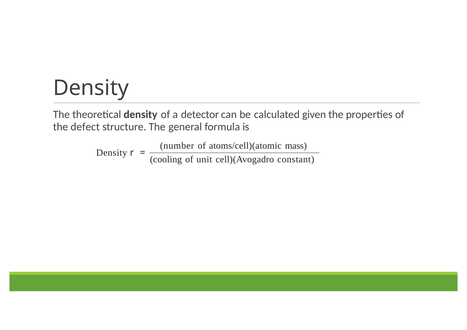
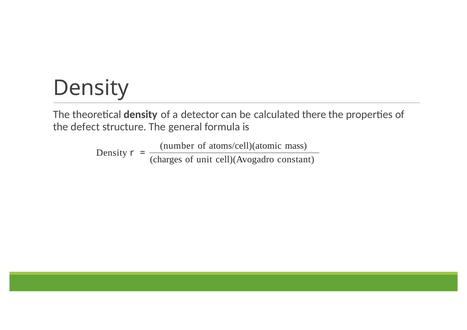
given: given -> there (314, 114)
cooling: cooling -> charges (166, 159)
